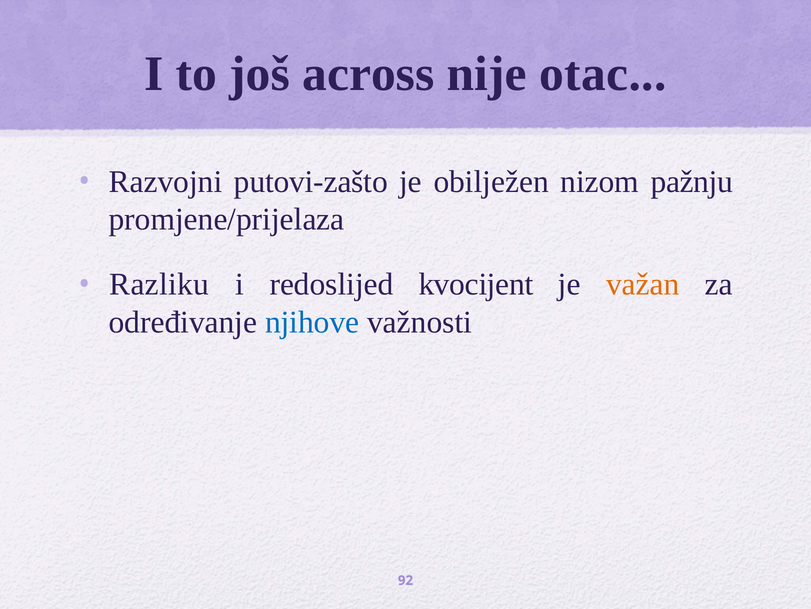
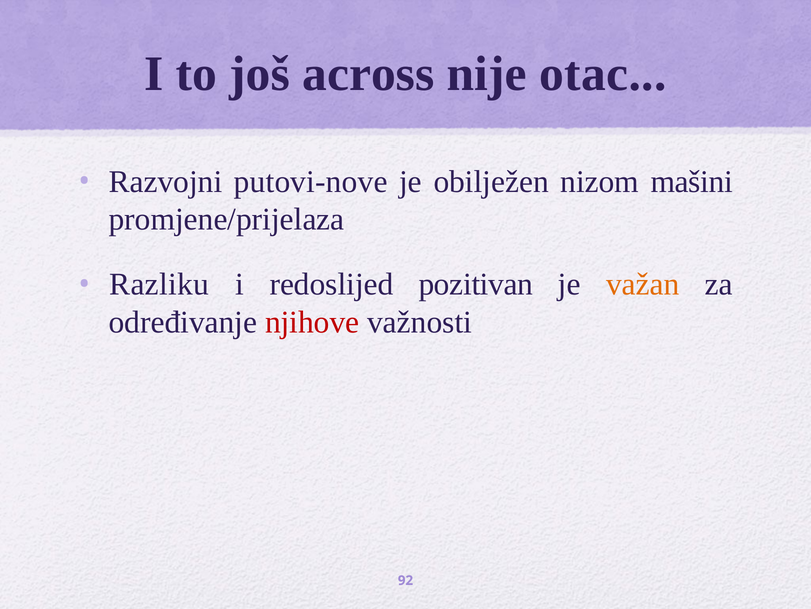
putovi-zašto: putovi-zašto -> putovi-nove (311, 181)
pažnju: pažnju -> mašini (692, 181)
kvocijent: kvocijent -> pozitivan (476, 284)
njihove colour: blue -> red (312, 322)
